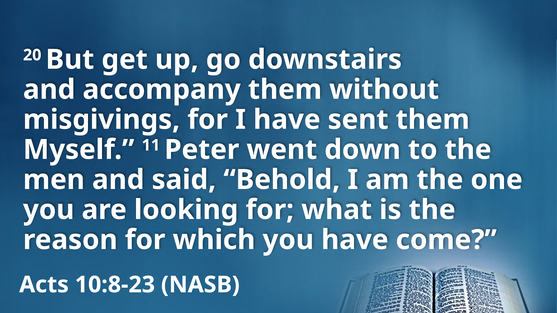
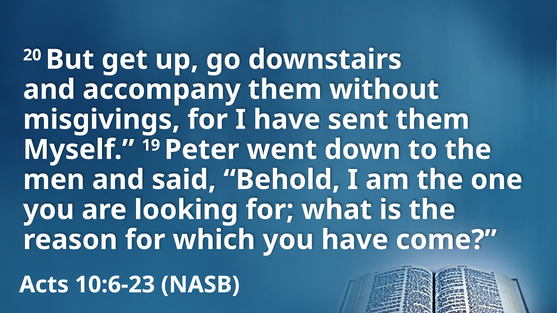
11: 11 -> 19 (151, 145)
10:8-23: 10:8-23 -> 10:6-23 (115, 285)
